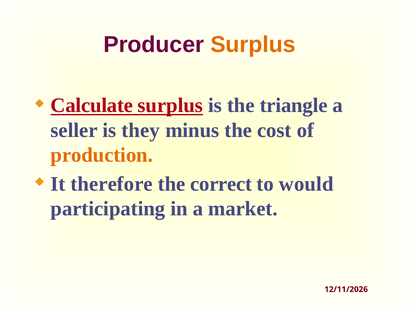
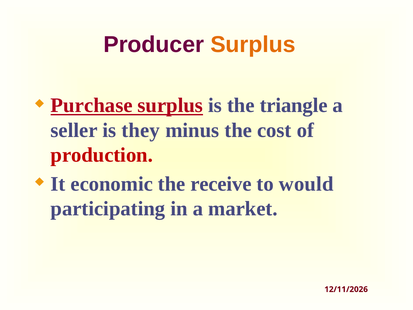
Calculate: Calculate -> Purchase (92, 105)
production colour: orange -> red (102, 155)
therefore: therefore -> economic (112, 184)
correct: correct -> receive (221, 184)
